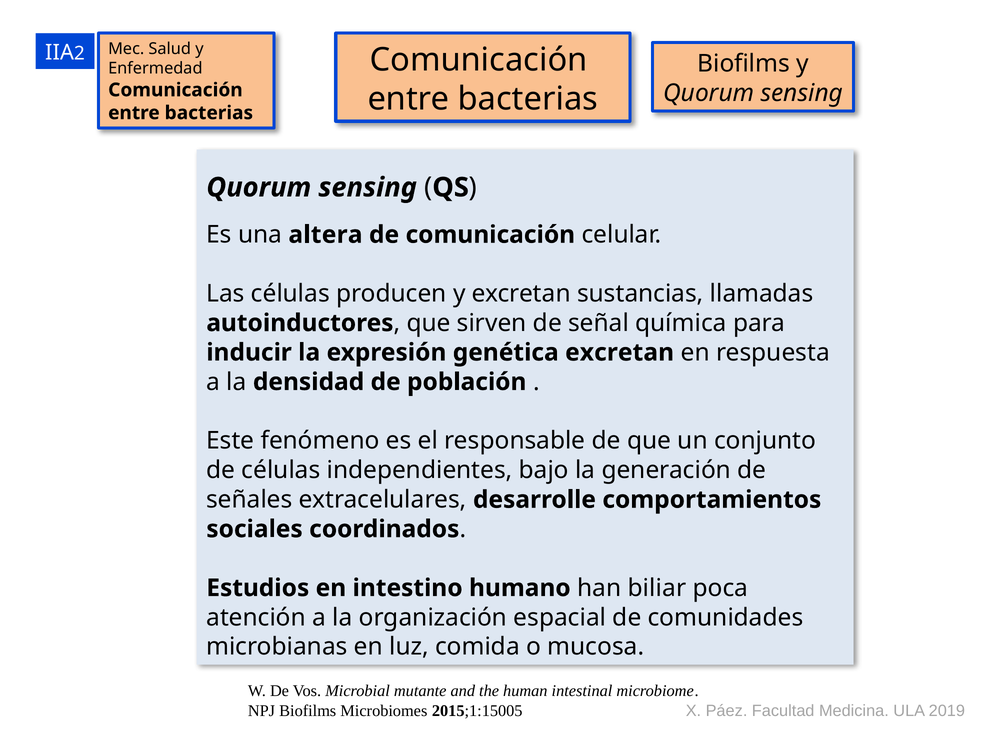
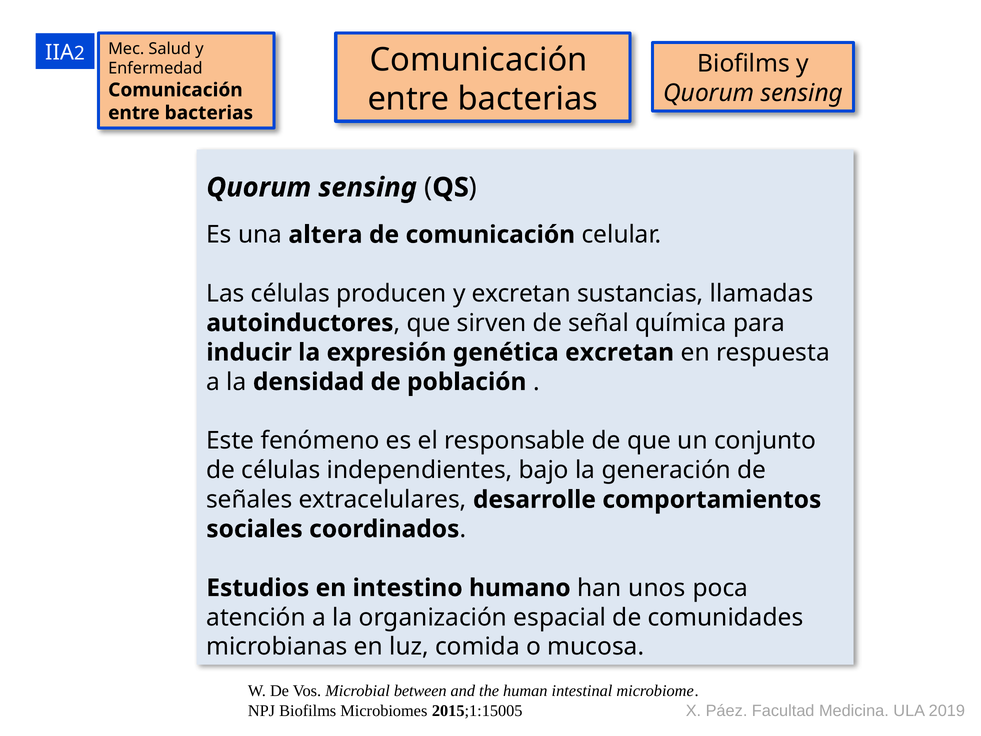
biliar: biliar -> unos (657, 588)
mutante: mutante -> between (420, 691)
